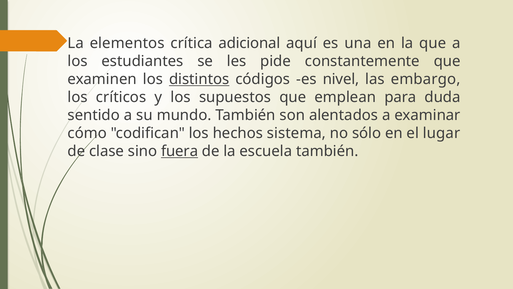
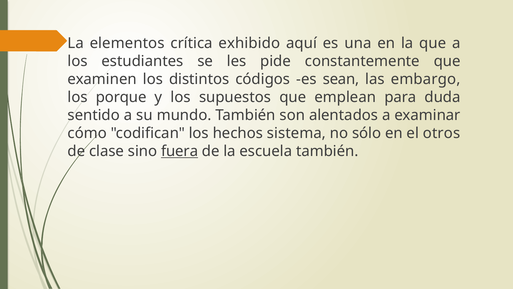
adicional: adicional -> exhibido (249, 43)
distintos underline: present -> none (199, 79)
nivel: nivel -> sean (341, 79)
críticos: críticos -> porque (121, 97)
lugar: lugar -> otros (442, 133)
